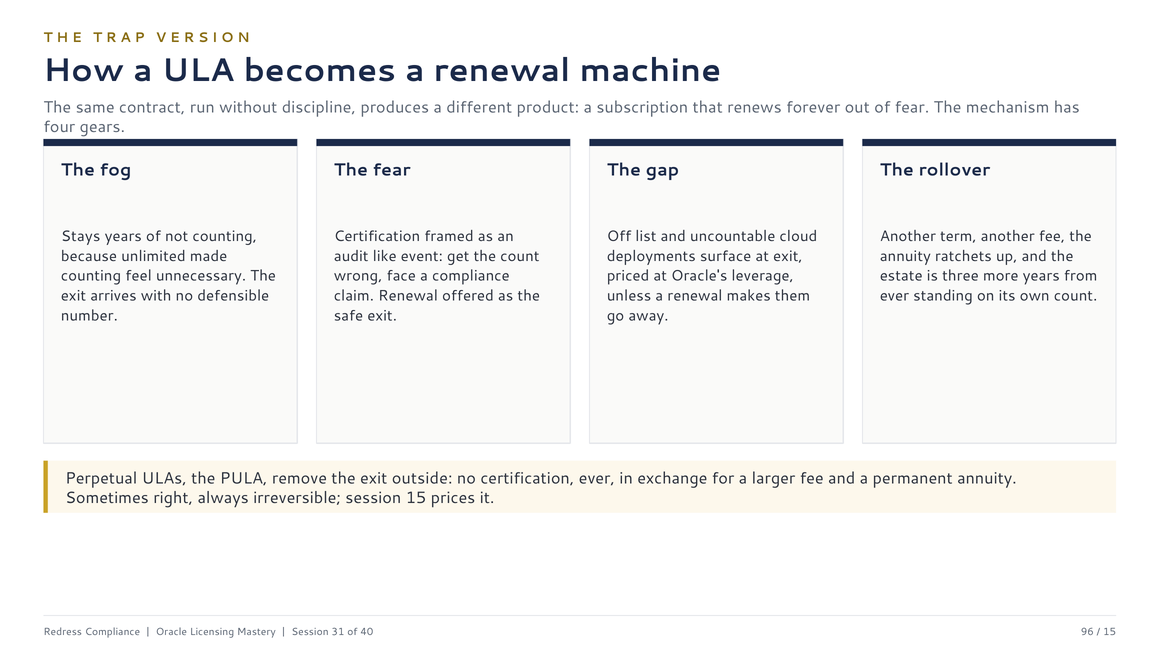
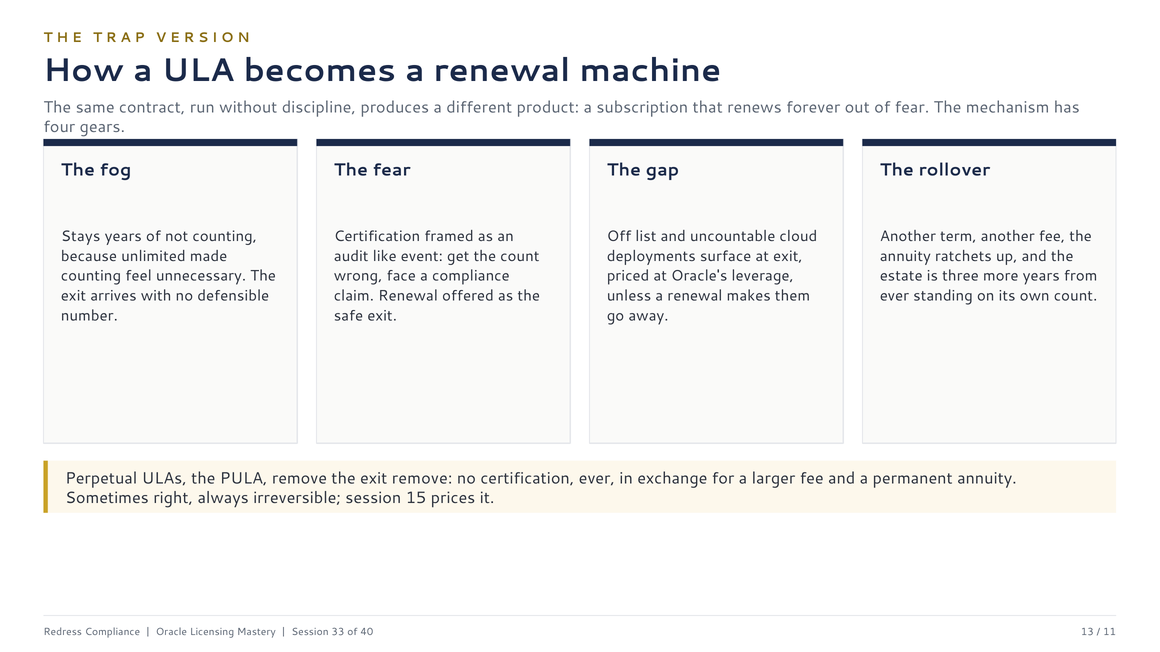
exit outside: outside -> remove (422, 479)
31: 31 -> 33 (338, 632)
96: 96 -> 13 (1087, 632)
15: 15 -> 11 (1110, 632)
